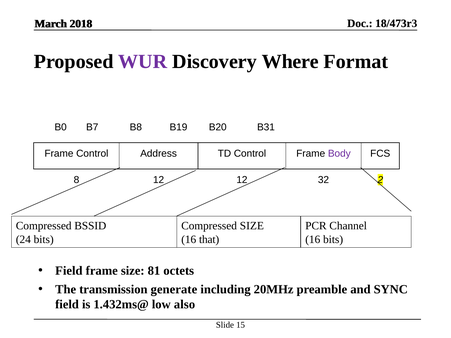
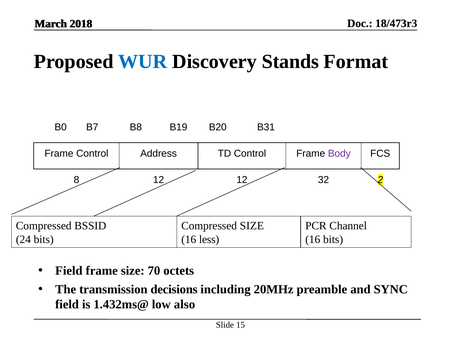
WUR colour: purple -> blue (143, 61)
Where: Where -> Stands (290, 61)
that: that -> less (209, 239)
81: 81 -> 70 (154, 271)
generate: generate -> decisions (174, 290)
